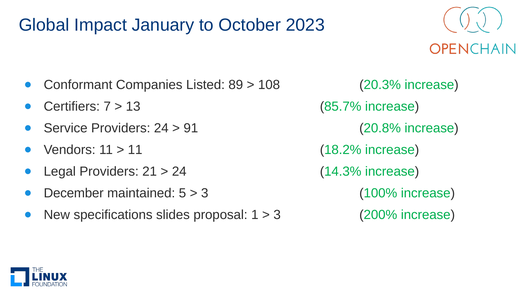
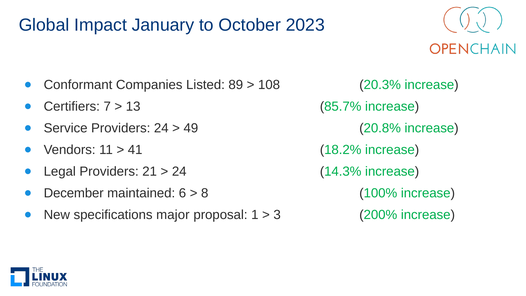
91: 91 -> 49 (191, 128)
11: 11 -> 41 (135, 150)
5: 5 -> 6 (182, 193)
3: 3 -> 8 (205, 193)
slides: slides -> major (173, 215)
